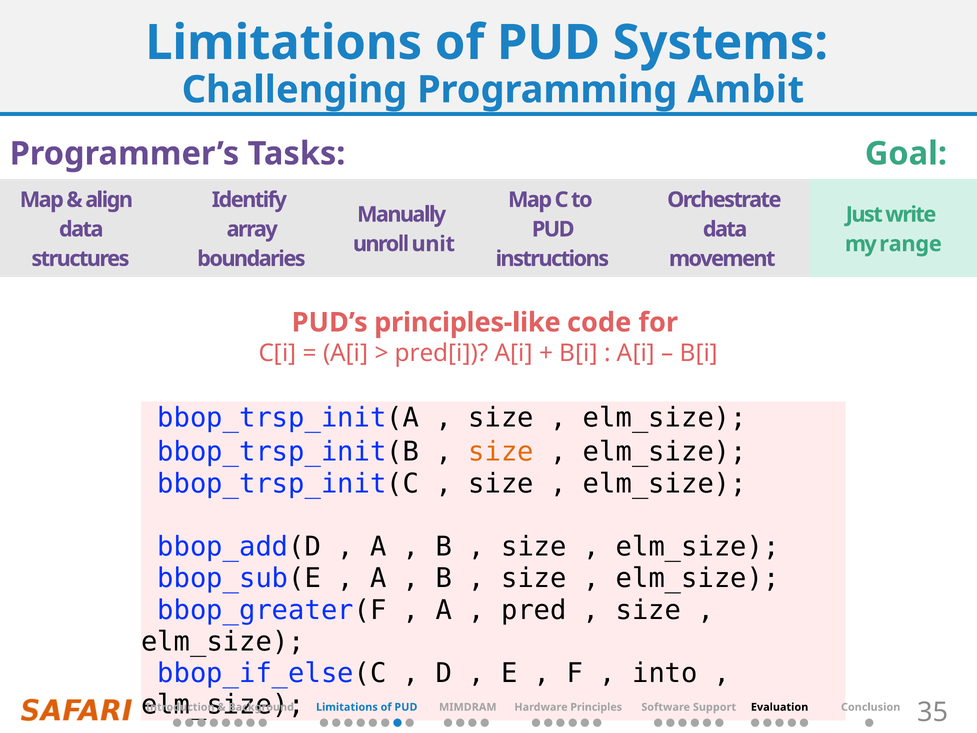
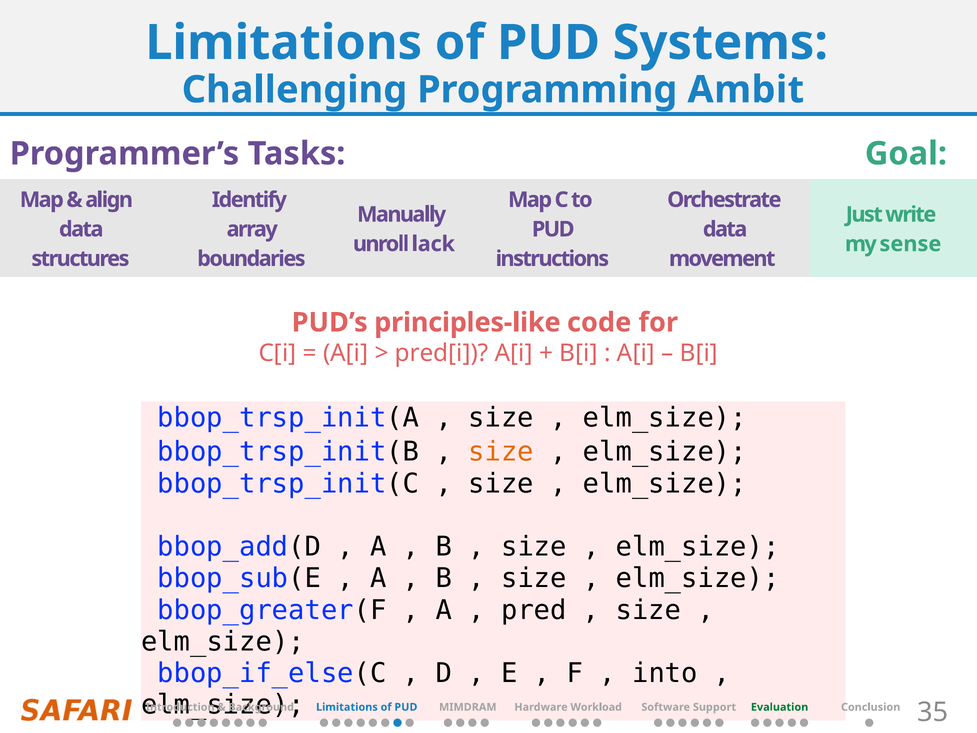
unit: unit -> lack (433, 244)
range: range -> sense (910, 244)
Principles: Principles -> Workload (596, 707)
Evaluation colour: black -> green (780, 707)
